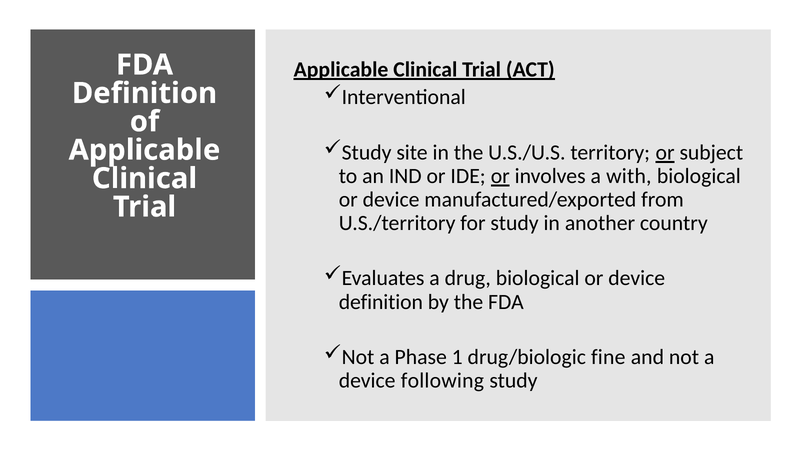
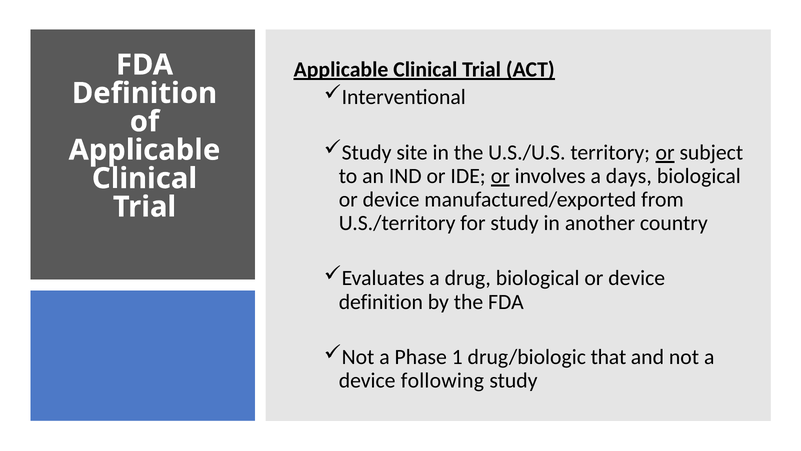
with: with -> days (629, 176)
fine: fine -> that (608, 357)
